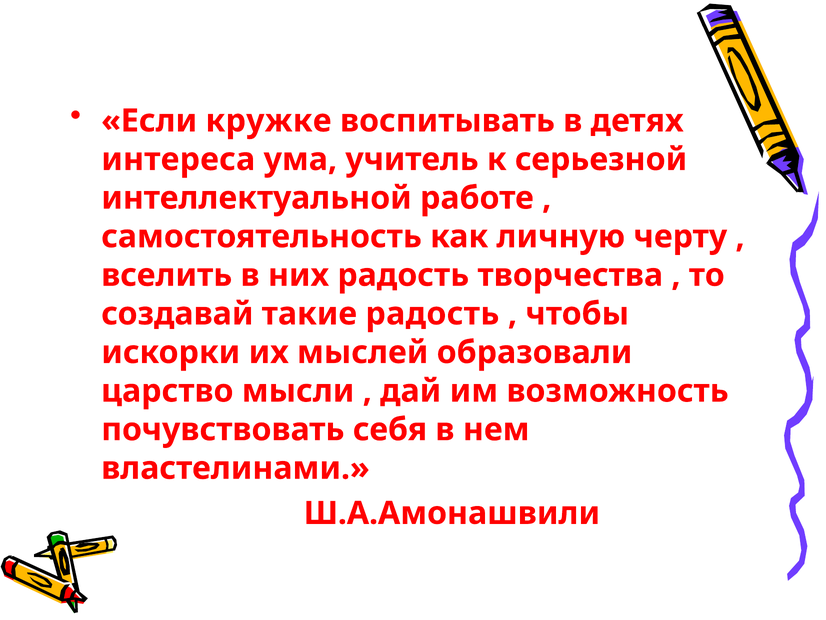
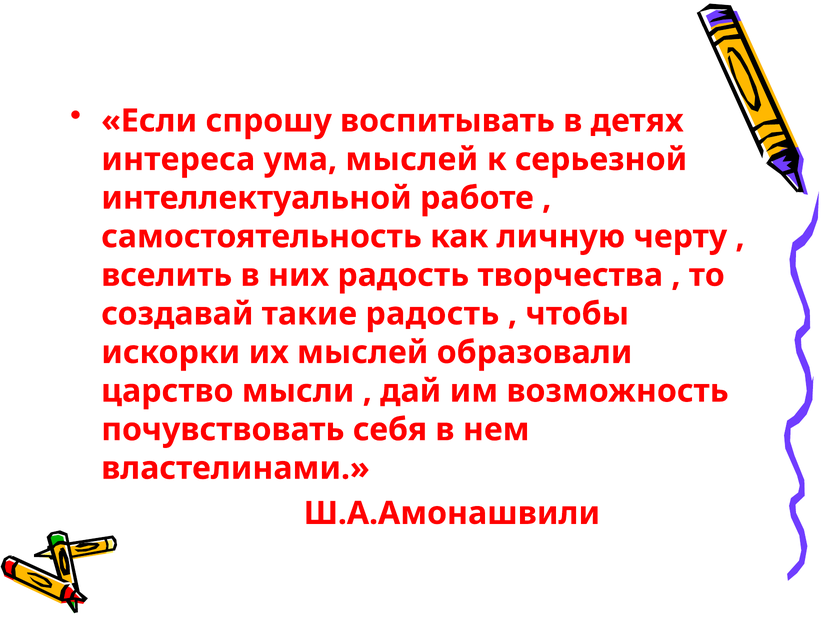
кружке: кружке -> спрошу (269, 121)
ума учитель: учитель -> мыслей (412, 159)
